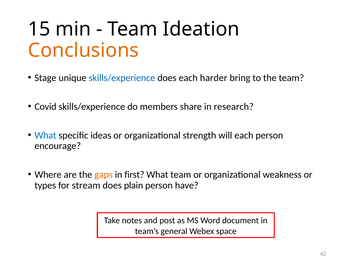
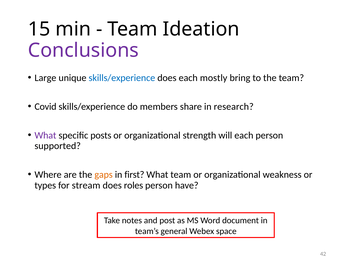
Conclusions colour: orange -> purple (83, 50)
Stage: Stage -> Large (45, 78)
harder: harder -> mostly (214, 78)
What colour: blue -> purple (45, 135)
ideas: ideas -> posts (101, 135)
encourage: encourage -> supported (58, 146)
plain: plain -> roles (134, 185)
